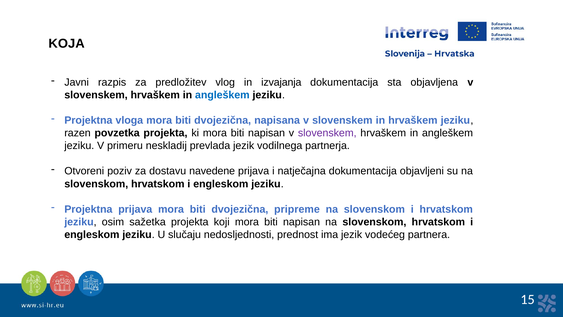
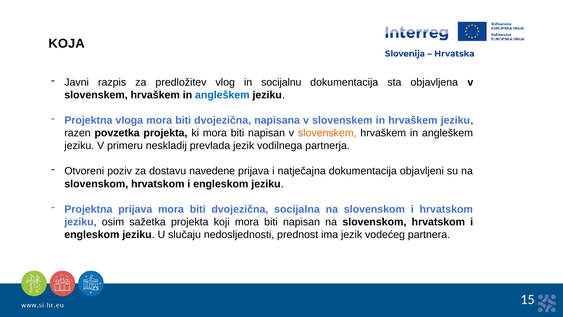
izvajanja: izvajanja -> socijalnu (281, 82)
slovenskem colour: purple -> orange (327, 133)
pripreme: pripreme -> socijalna (297, 209)
